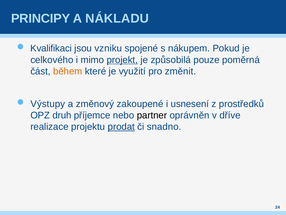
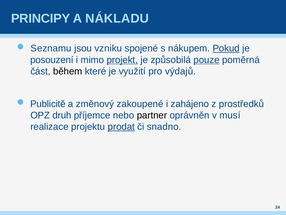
Kvalifikaci: Kvalifikaci -> Seznamu (51, 48)
Pokud underline: none -> present (226, 48)
celkového: celkového -> posouzení (52, 60)
pouze underline: none -> present (207, 60)
během colour: orange -> black (68, 71)
změnit: změnit -> výdajů (180, 71)
Výstupy: Výstupy -> Publicitě (48, 104)
usnesení: usnesení -> zahájeno (190, 104)
dříve: dříve -> musí (230, 115)
